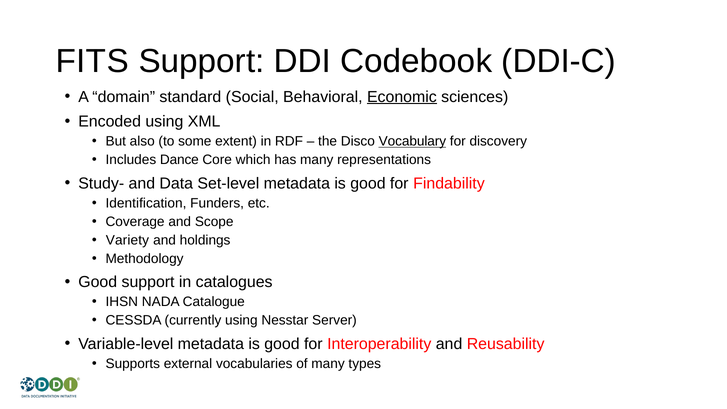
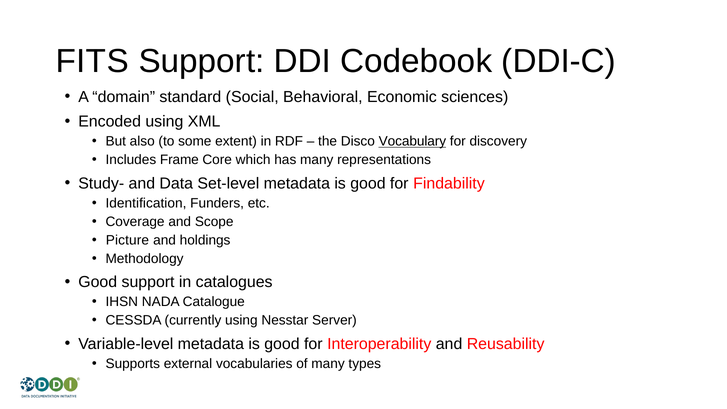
Economic underline: present -> none (402, 97)
Dance: Dance -> Frame (179, 160)
Variety: Variety -> Picture (127, 240)
